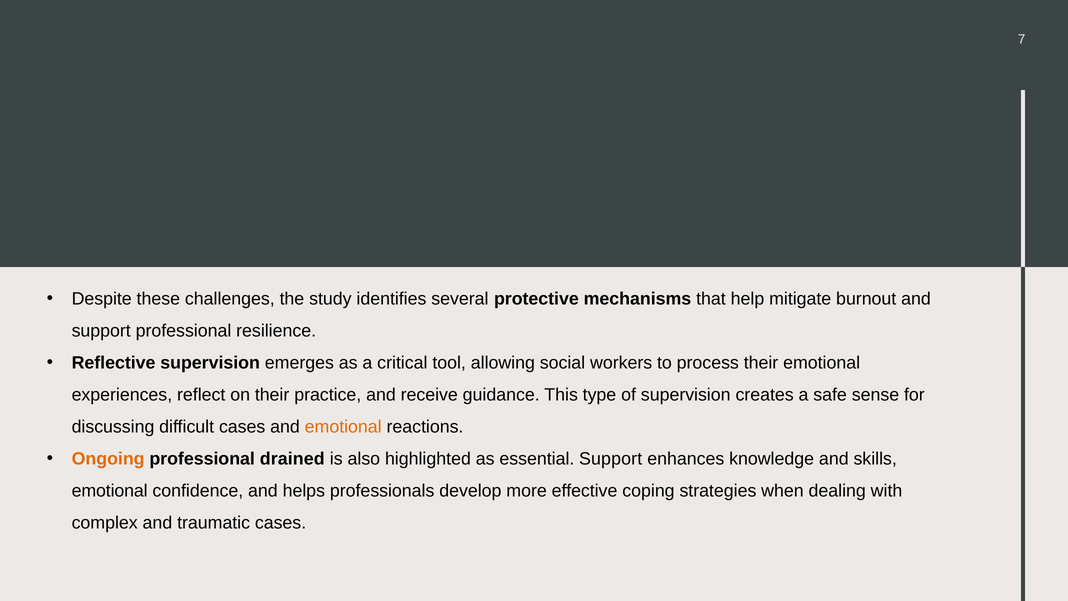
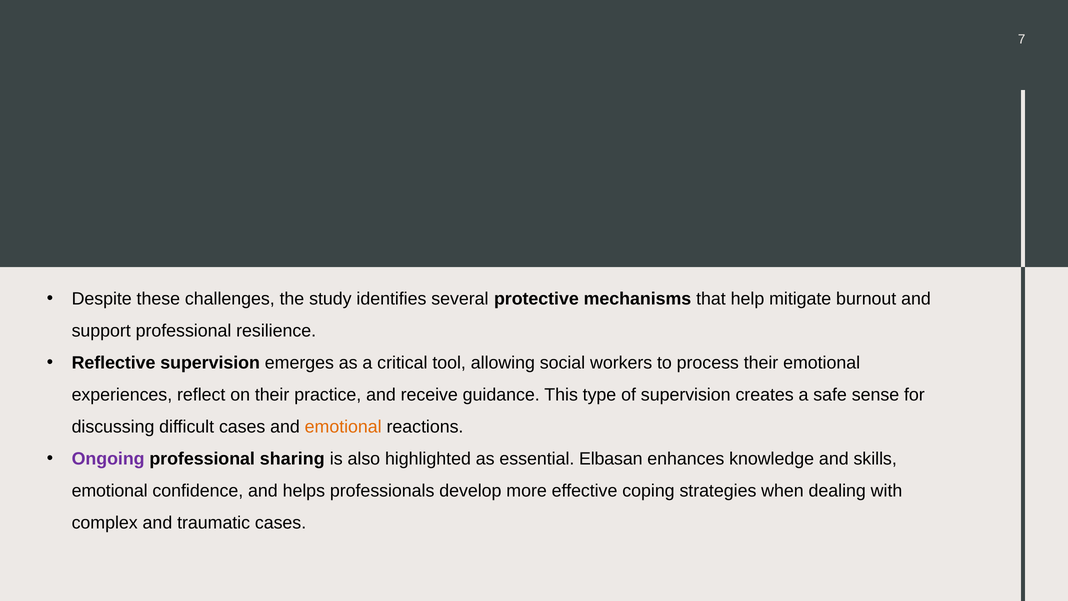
Ongoing colour: orange -> purple (108, 459)
drained: drained -> sharing (292, 459)
essential Support: Support -> Elbasan (611, 459)
